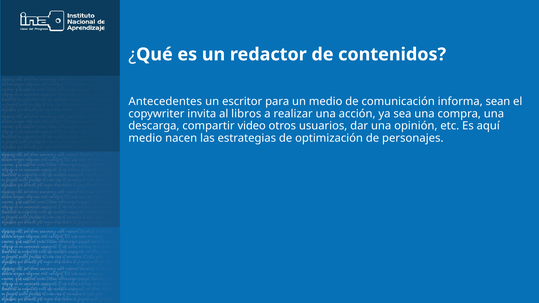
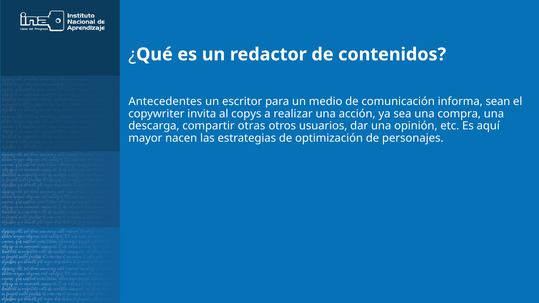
libros: libros -> copys (246, 114)
video: video -> otras (252, 126)
medio: medio -> mayor (145, 138)
